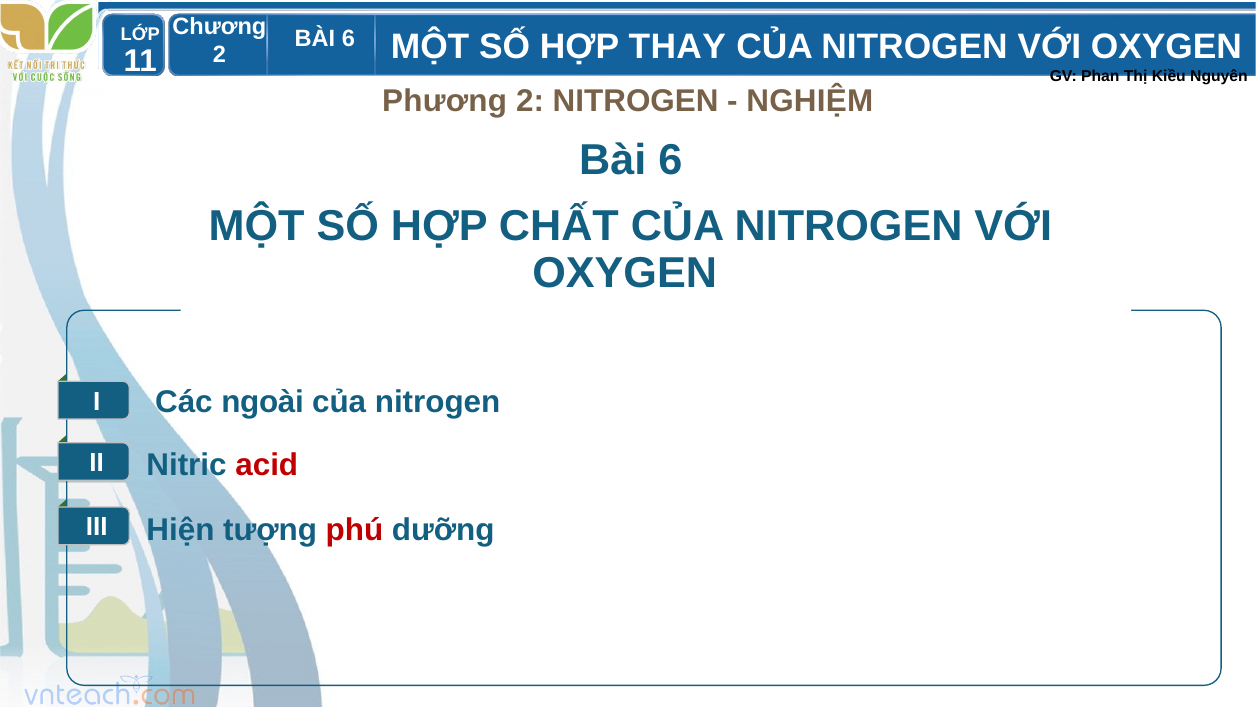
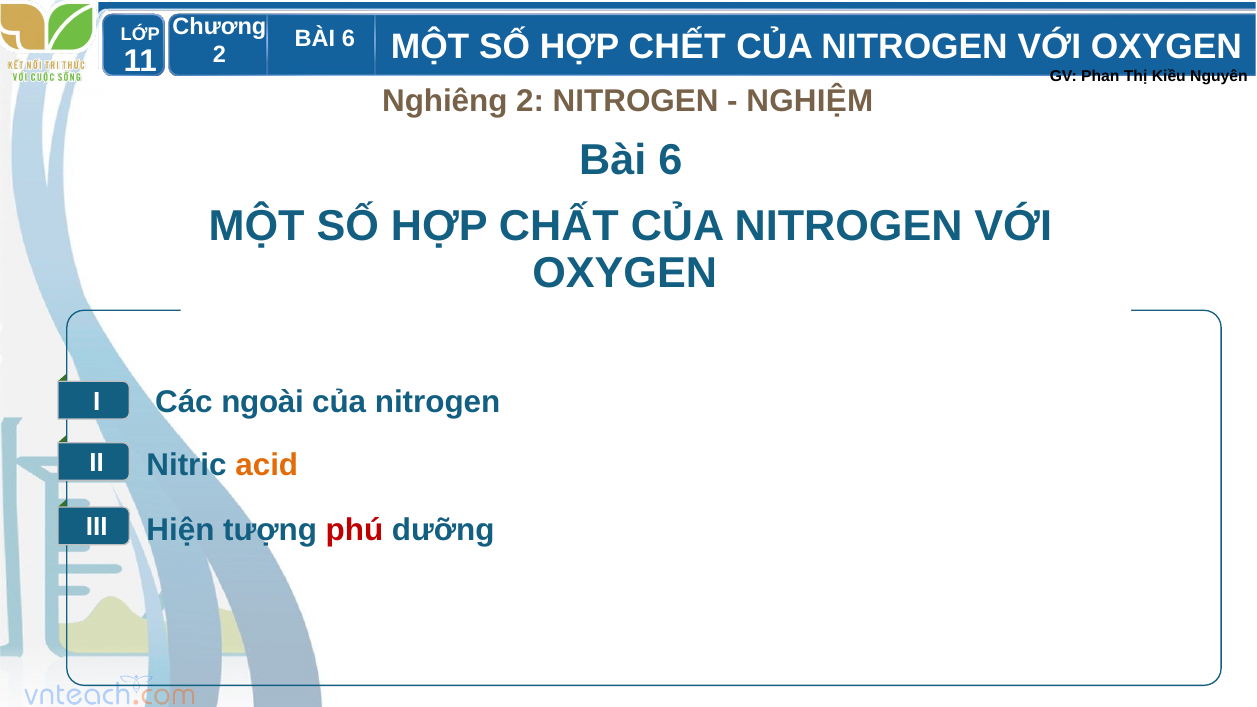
THAY: THAY -> CHẾT (677, 47)
Phương: Phương -> Nghiêng (445, 101)
acid colour: red -> orange (267, 465)
